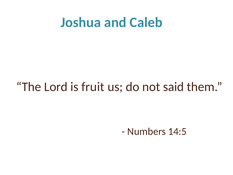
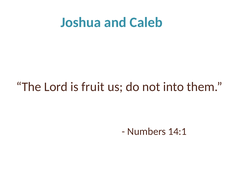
said: said -> into (174, 87)
14:5: 14:5 -> 14:1 (177, 131)
